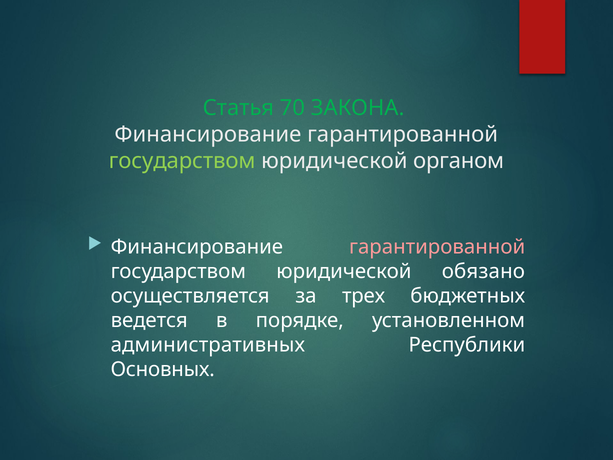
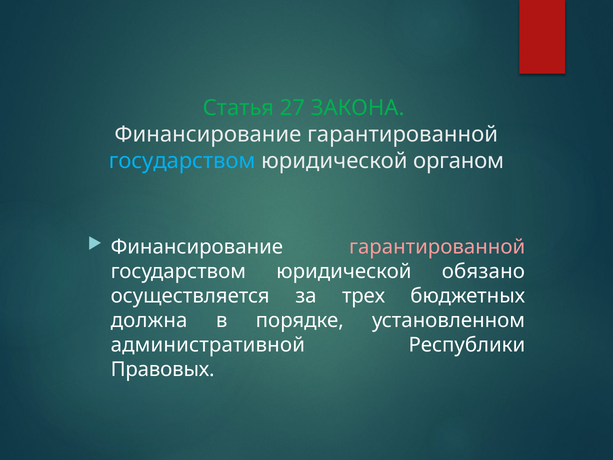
70: 70 -> 27 (292, 108)
государством colour: light green -> light blue (182, 161)
ведется: ведется -> должна (149, 320)
административных: административных -> административной (208, 345)
Основных: Основных -> Правовых (163, 369)
